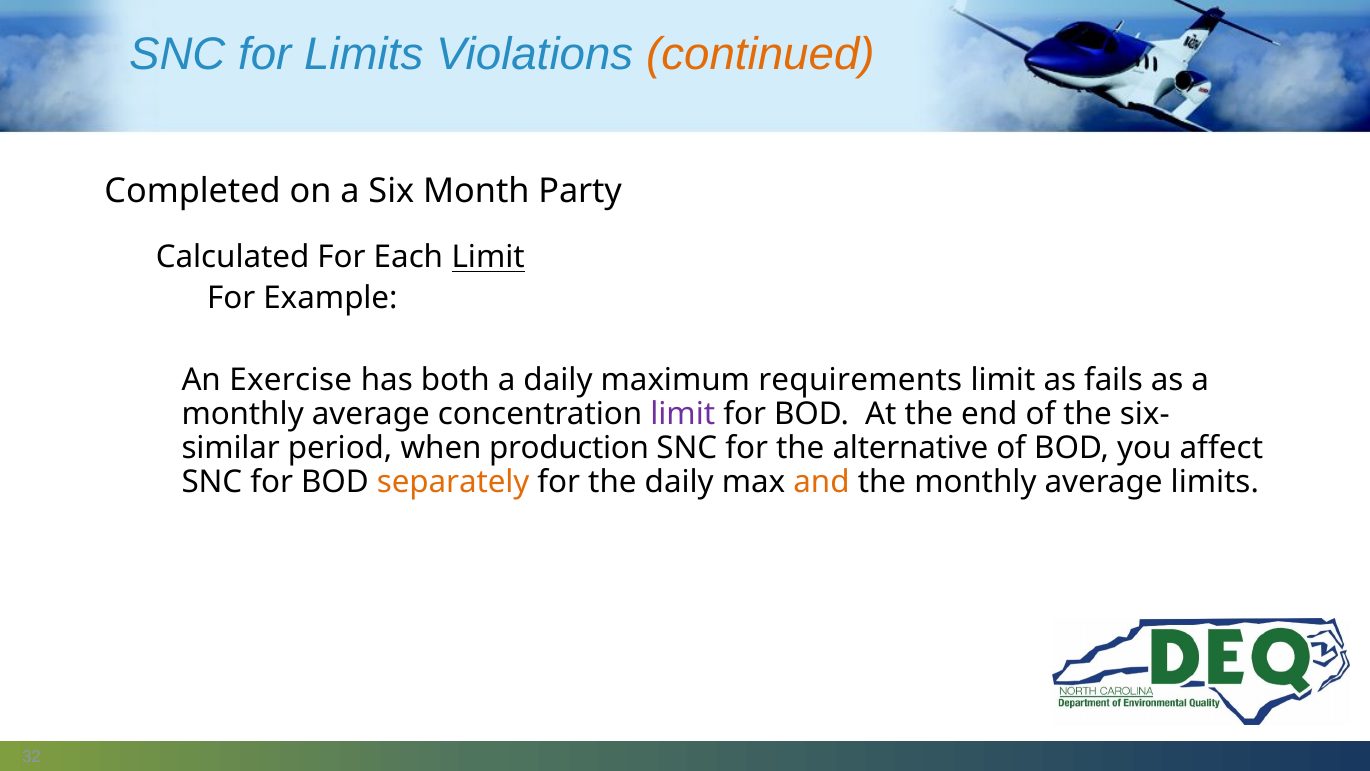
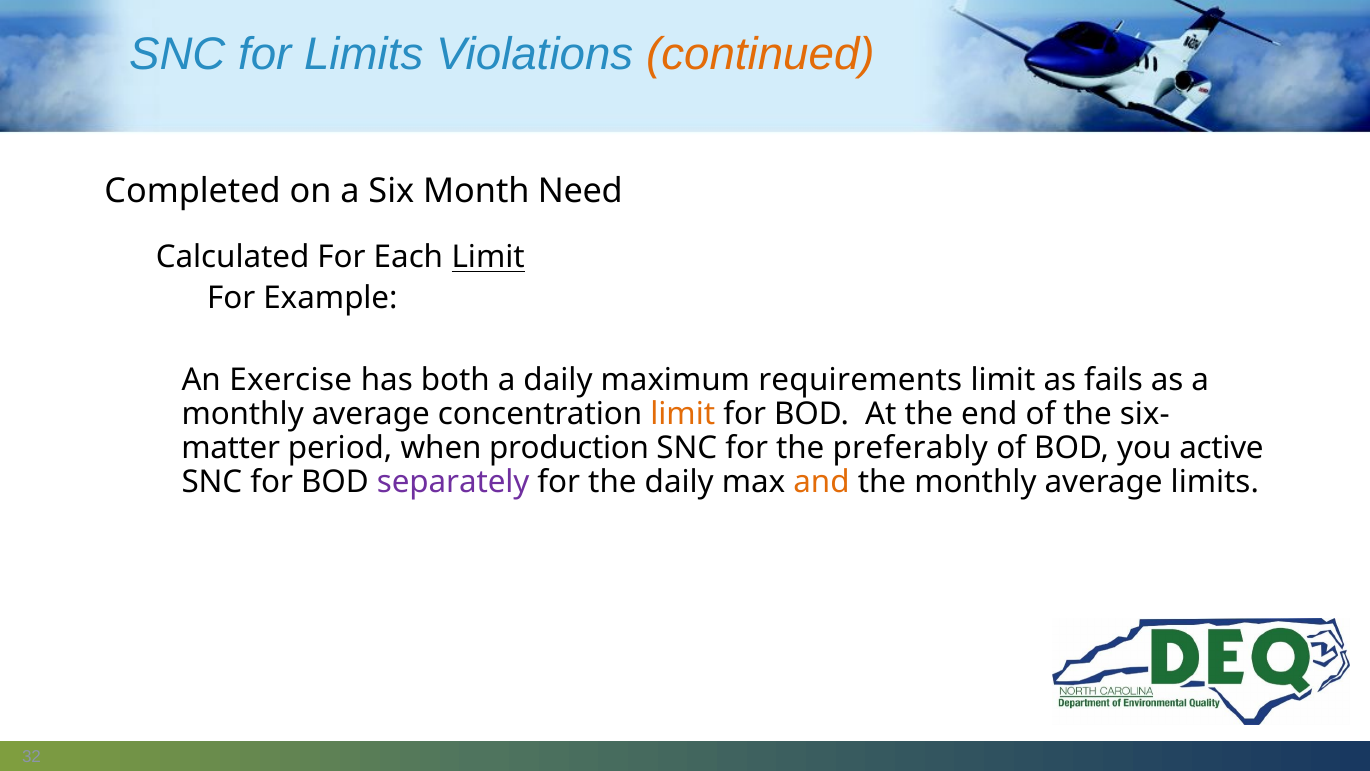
Party: Party -> Need (580, 191)
limit colour: purple -> orange (683, 414)
similar: similar -> matter (231, 448)
alternative: alternative -> preferably (910, 448)
affect: affect -> active (1222, 448)
separately colour: orange -> purple (453, 482)
